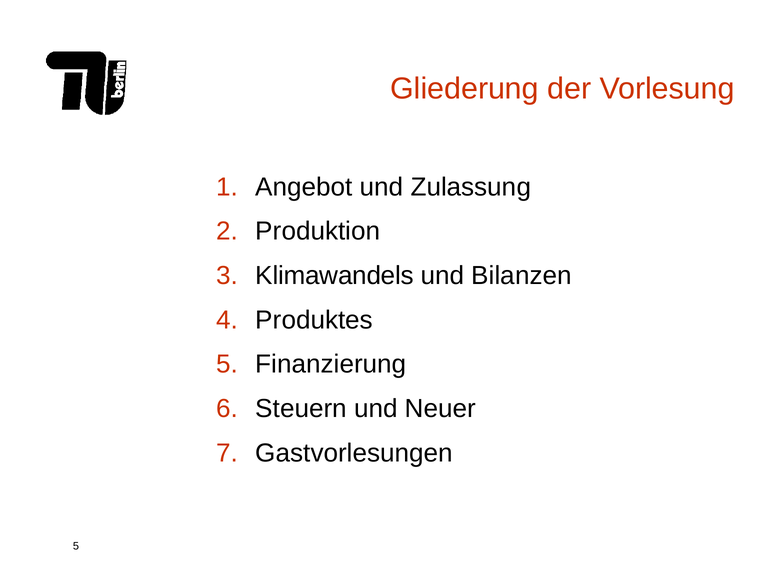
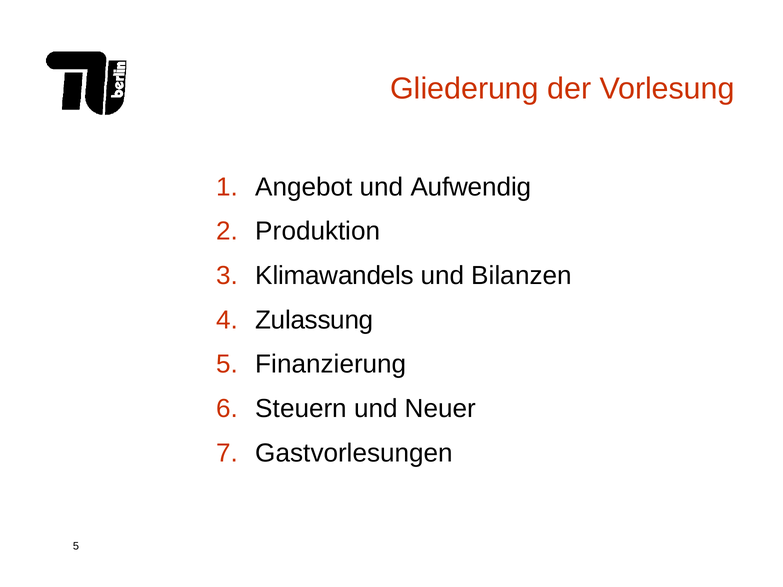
Zulassung: Zulassung -> Aufwendig (471, 187)
Produktes: Produktes -> Zulassung (314, 320)
